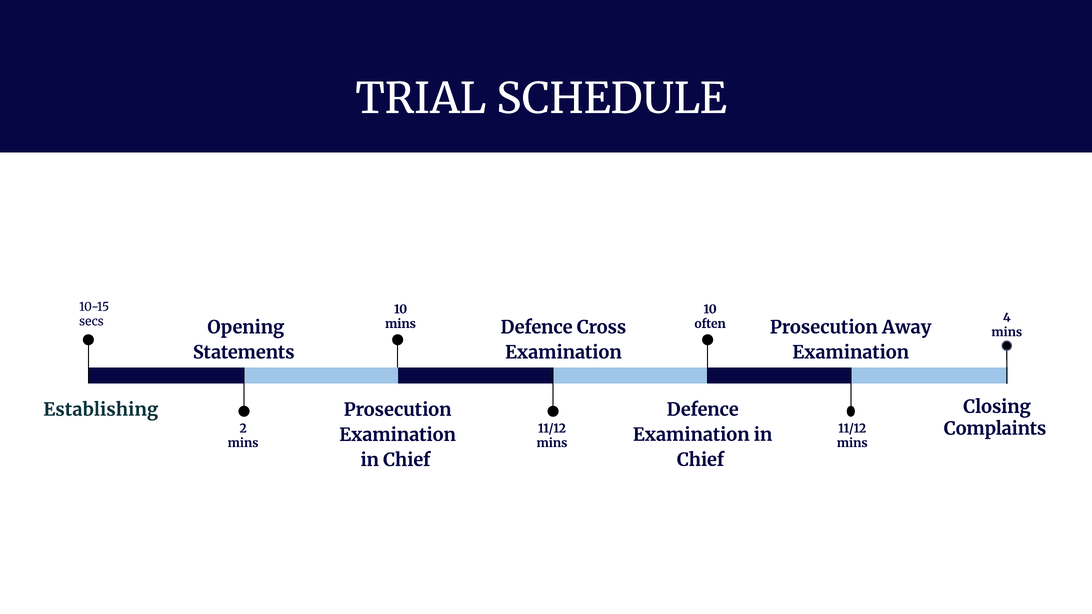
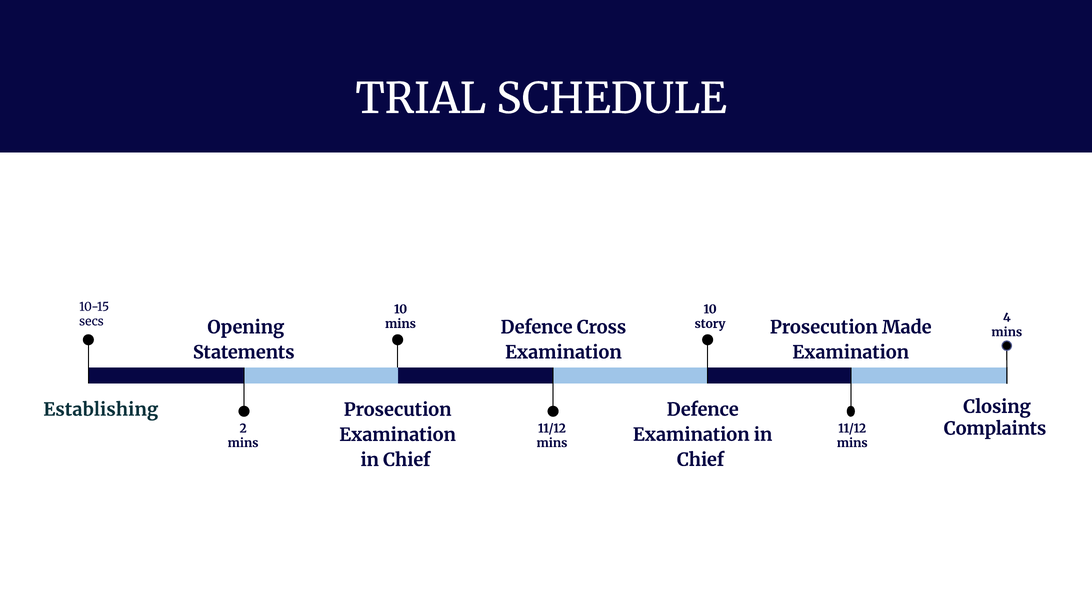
often: often -> story (710, 324)
Away: Away -> Made (907, 328)
